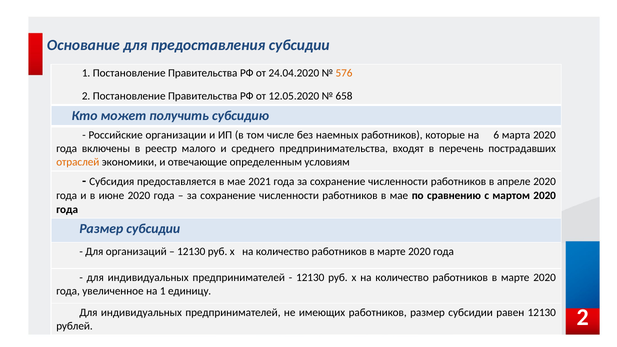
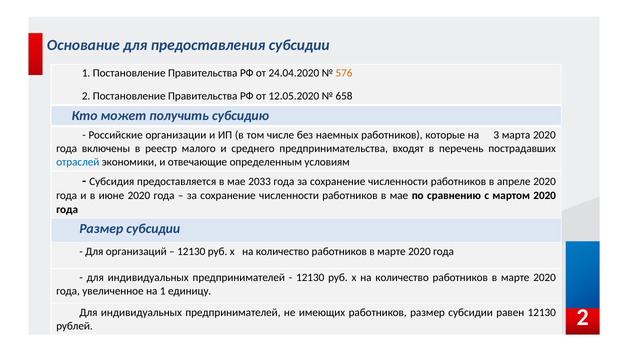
6: 6 -> 3 (496, 135)
отраслей colour: orange -> blue (78, 162)
2021: 2021 -> 2033 (260, 182)
